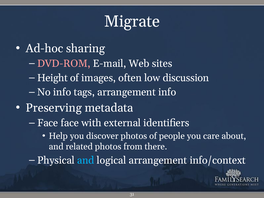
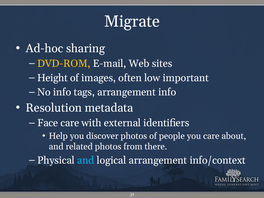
DVD-ROM colour: pink -> yellow (64, 63)
discussion: discussion -> important (186, 78)
Preserving: Preserving -> Resolution (54, 108)
Face face: face -> care (70, 123)
